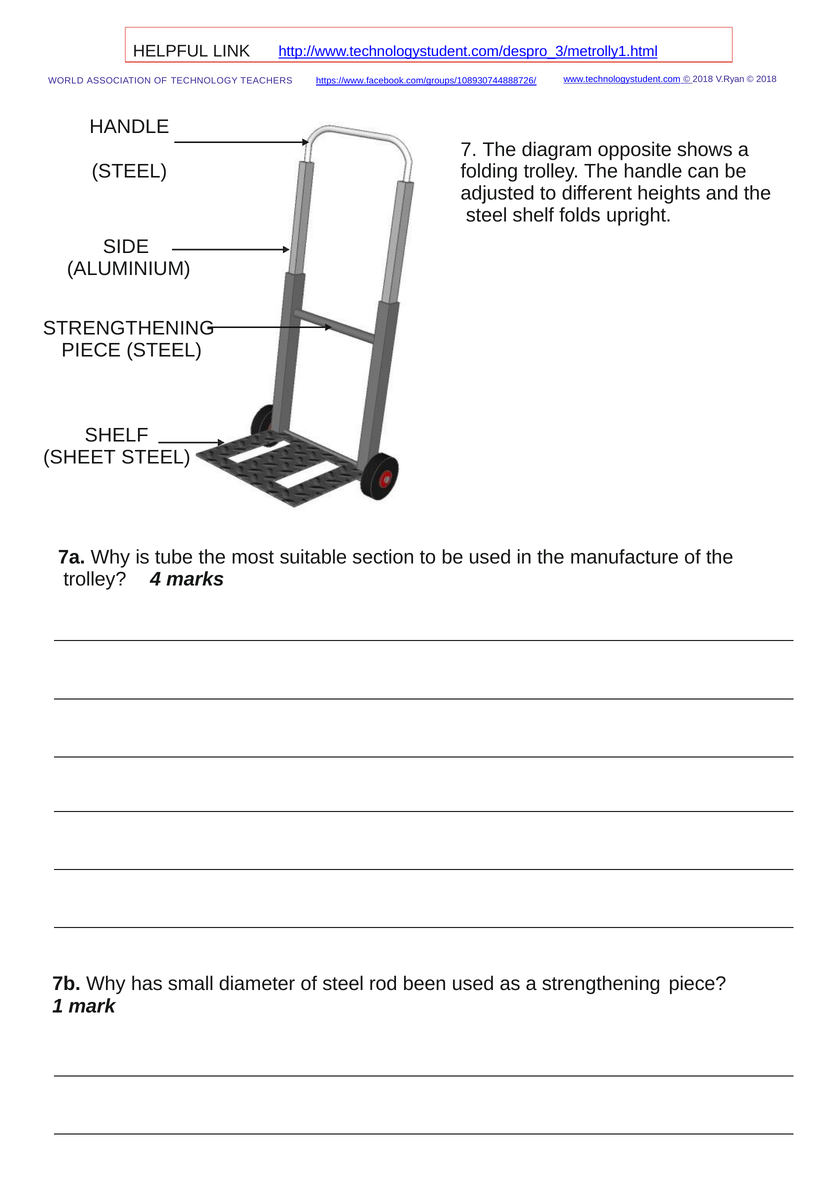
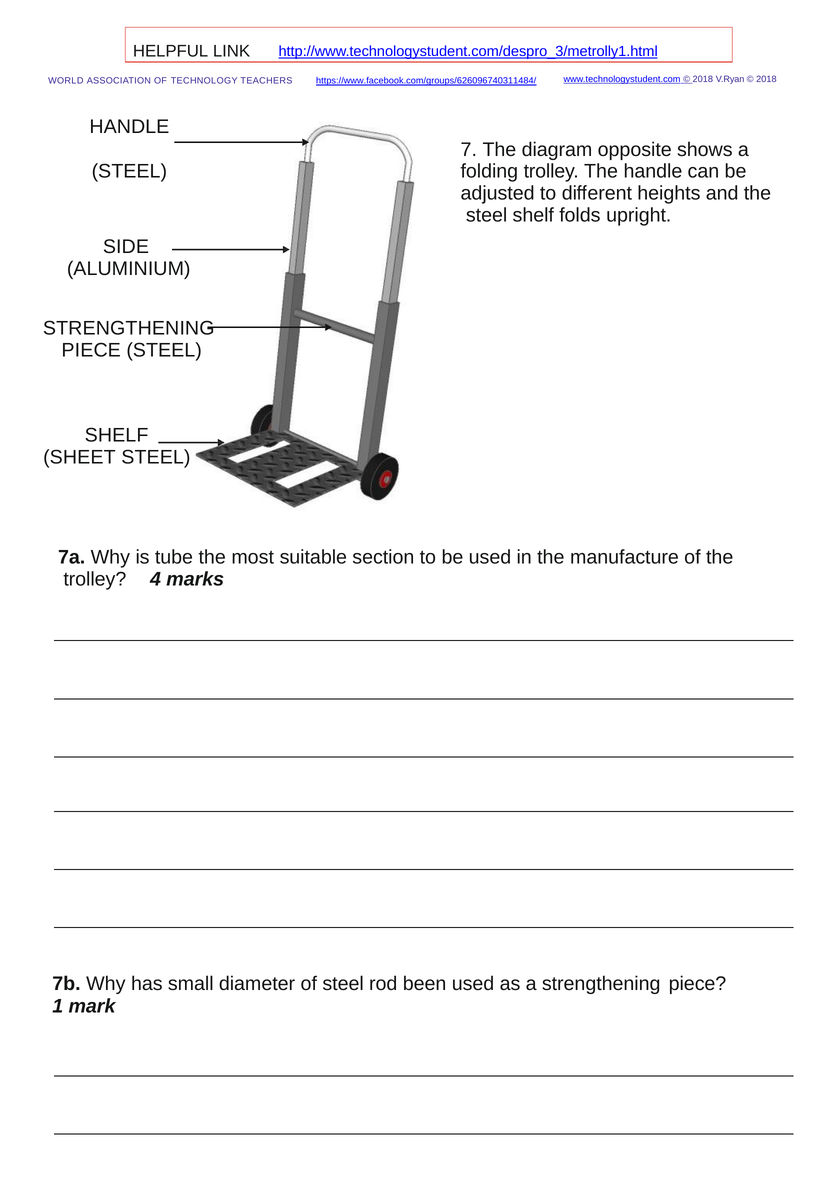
https://www.facebook.com/groups/108930744888726/: https://www.facebook.com/groups/108930744888726/ -> https://www.facebook.com/groups/626096740311484/ (426, 81)
